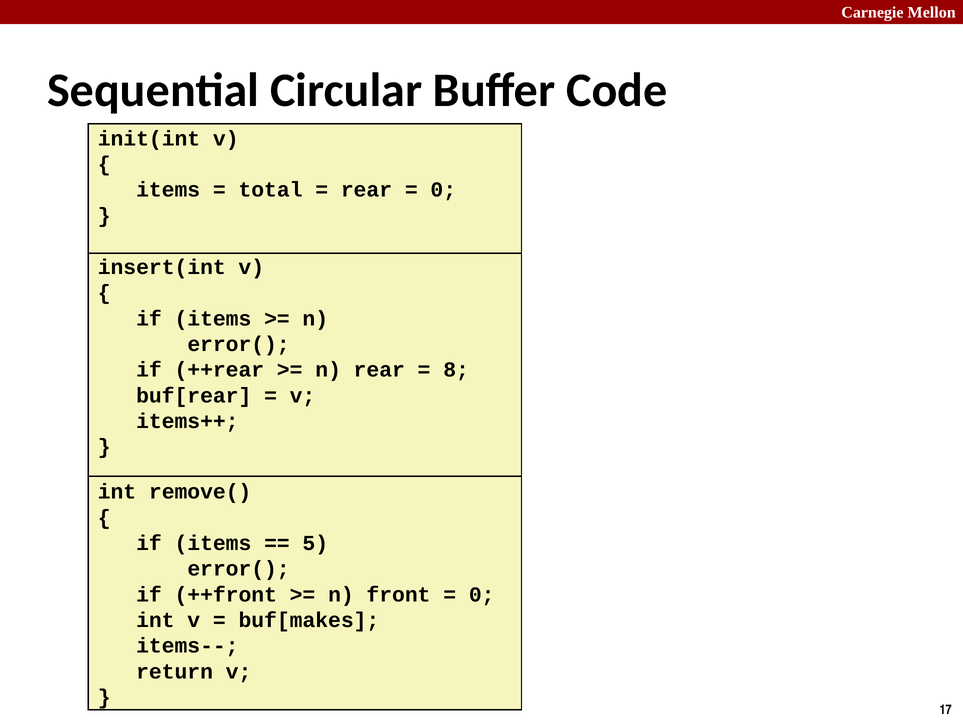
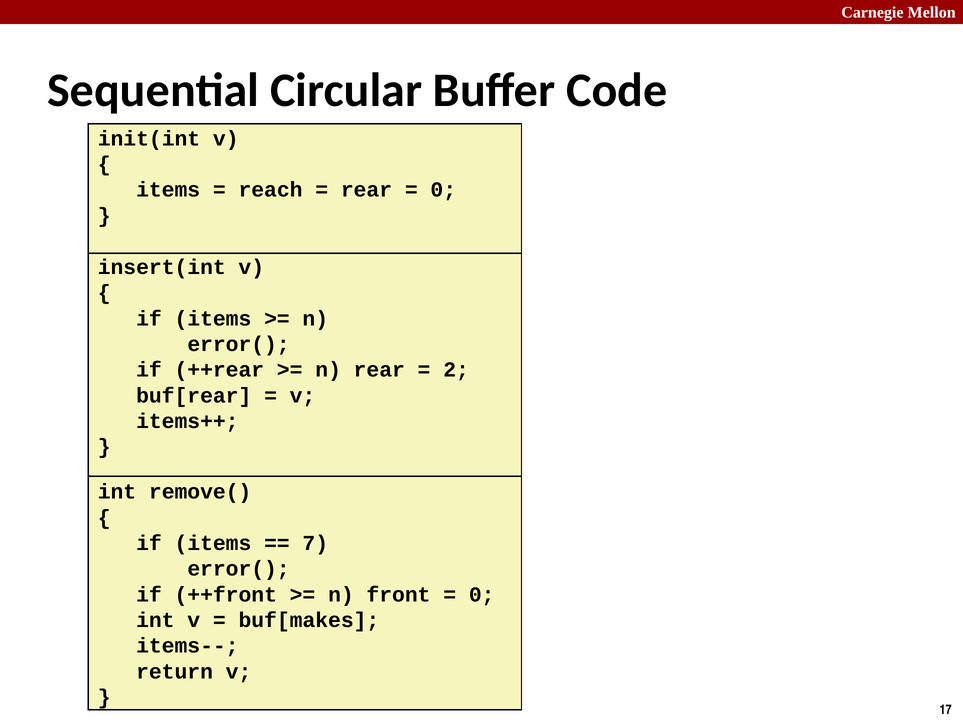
total: total -> reach (271, 190)
8: 8 -> 2 (456, 370)
5: 5 -> 7 (315, 543)
